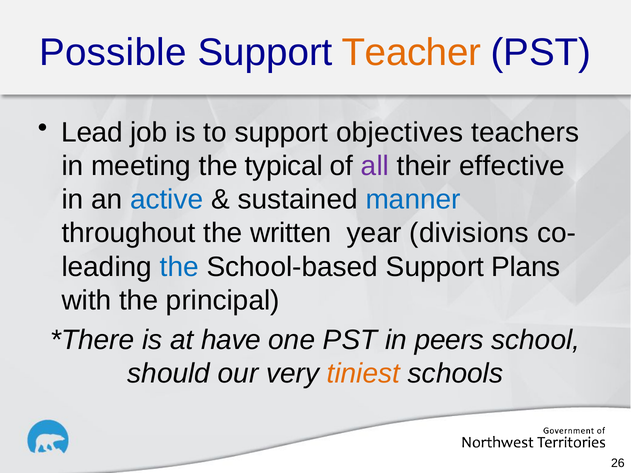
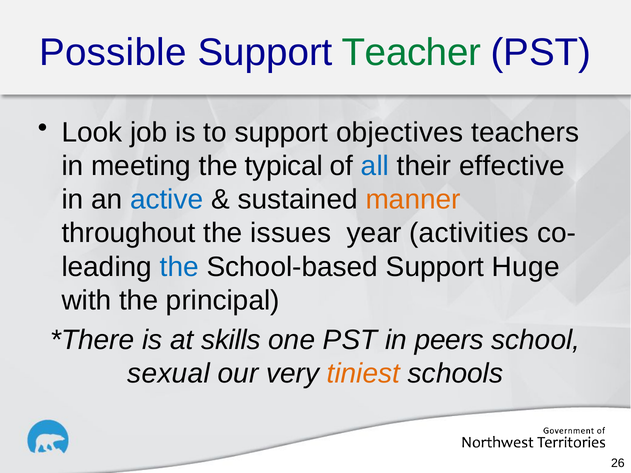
Teacher colour: orange -> green (411, 53)
Lead: Lead -> Look (92, 132)
all colour: purple -> blue (375, 166)
manner colour: blue -> orange (413, 200)
written: written -> issues (291, 233)
divisions: divisions -> activities (469, 233)
Plans: Plans -> Huge (526, 267)
have: have -> skills (231, 340)
should: should -> sexual (169, 374)
